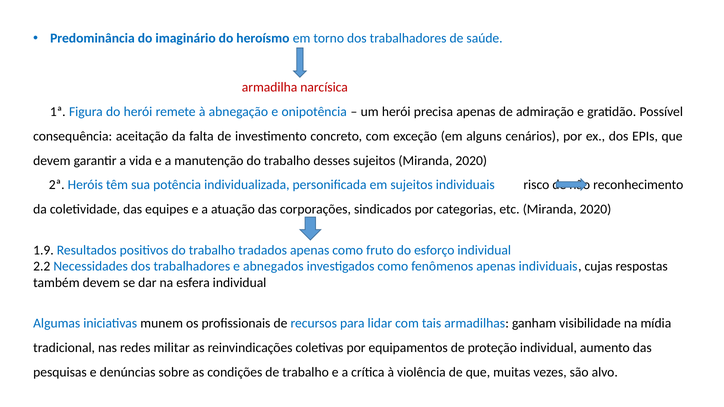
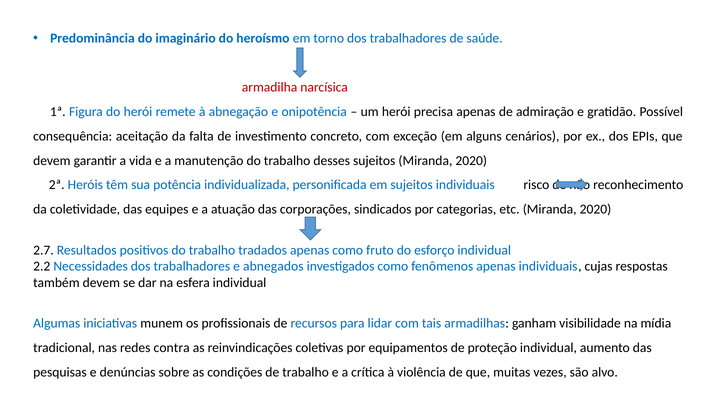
1.9: 1.9 -> 2.7 (43, 250)
militar: militar -> contra (172, 348)
